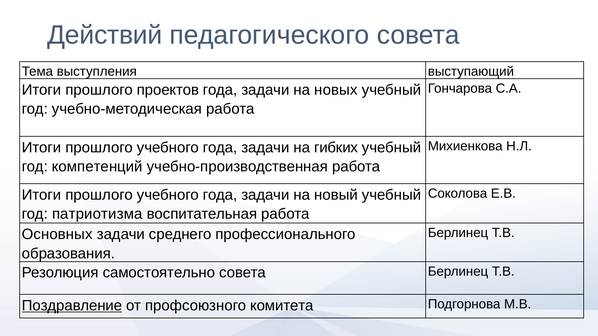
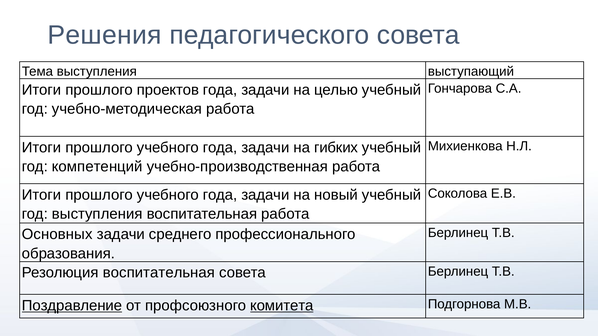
Действий: Действий -> Решения (104, 35)
новых: новых -> целью (336, 90)
год патриотизма: патриотизма -> выступления (97, 214)
Резолюция самостоятельно: самостоятельно -> воспитательная (159, 273)
комитета underline: none -> present (282, 306)
